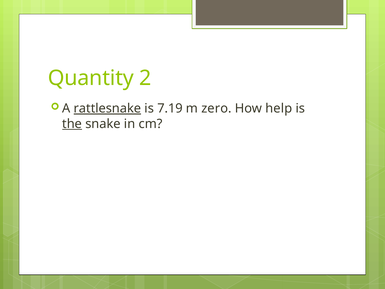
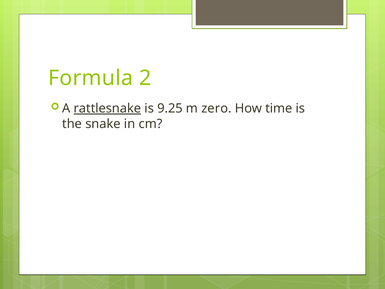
Quantity: Quantity -> Formula (91, 78)
7.19: 7.19 -> 9.25 (170, 108)
help: help -> time (279, 108)
the underline: present -> none (72, 124)
